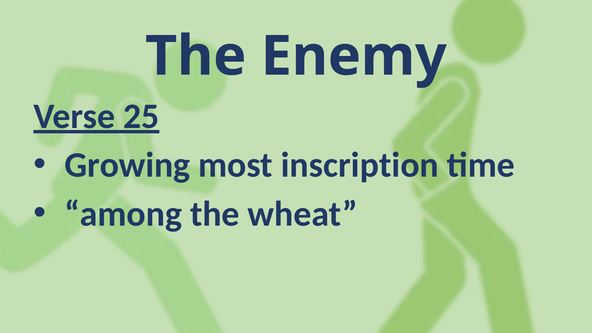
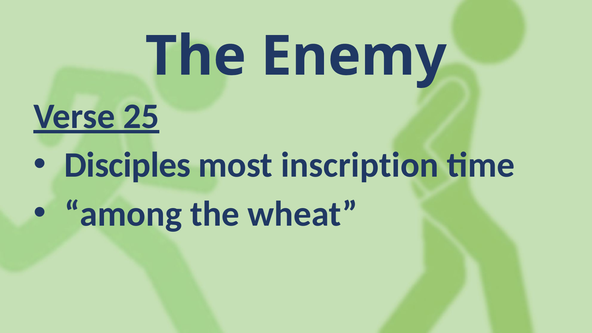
Growing: Growing -> Disciples (127, 165)
